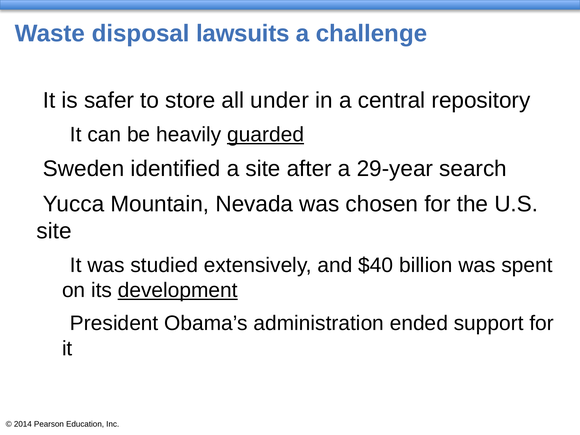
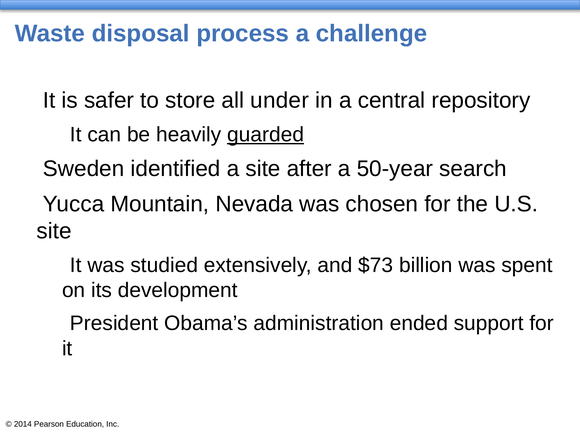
lawsuits: lawsuits -> process (243, 33)
29-year: 29-year -> 50-year (395, 169)
$40: $40 -> $73 (376, 265)
development underline: present -> none (178, 290)
